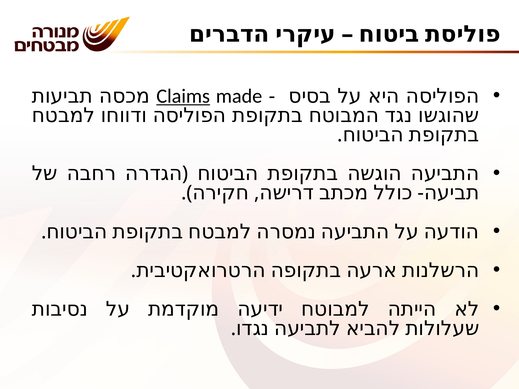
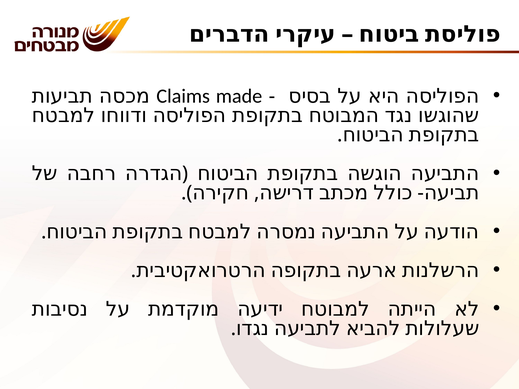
Claims underline: present -> none (183, 96)
